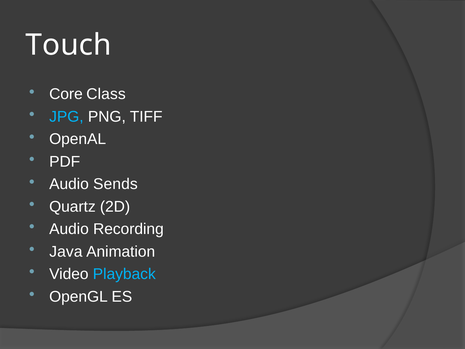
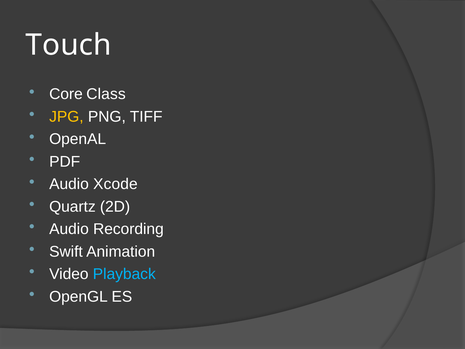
JPG colour: light blue -> yellow (66, 117)
Sends: Sends -> Xcode (115, 184)
Java: Java -> Swift (66, 251)
